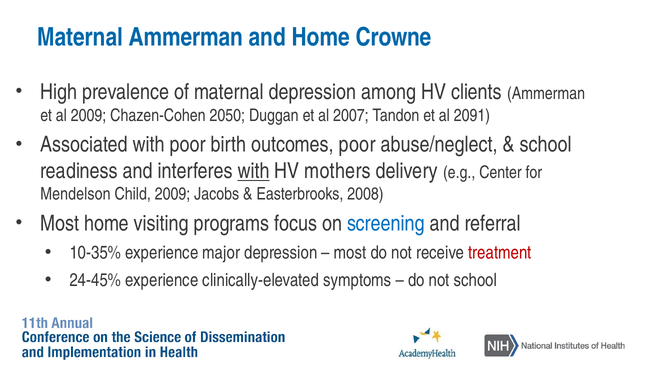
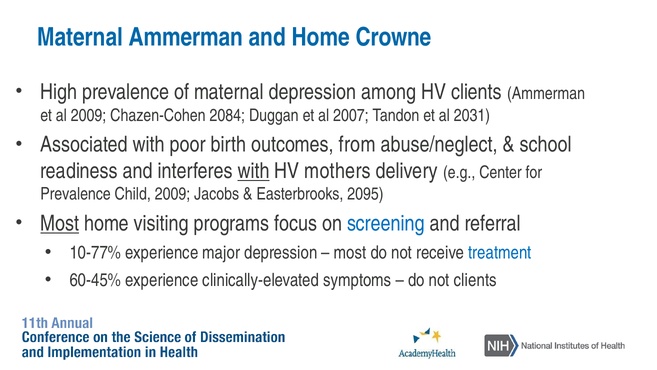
2050: 2050 -> 2084 (227, 115)
2091: 2091 -> 2031 (472, 115)
outcomes poor: poor -> from (357, 145)
Mendelson: Mendelson -> Prevalence (76, 194)
2008: 2008 -> 2095 (365, 194)
Most underline: none -> present (60, 223)
10-35%: 10-35% -> 10-77% (95, 253)
treatment colour: red -> blue (500, 253)
24-45%: 24-45% -> 60-45% (95, 280)
not school: school -> clients (475, 280)
